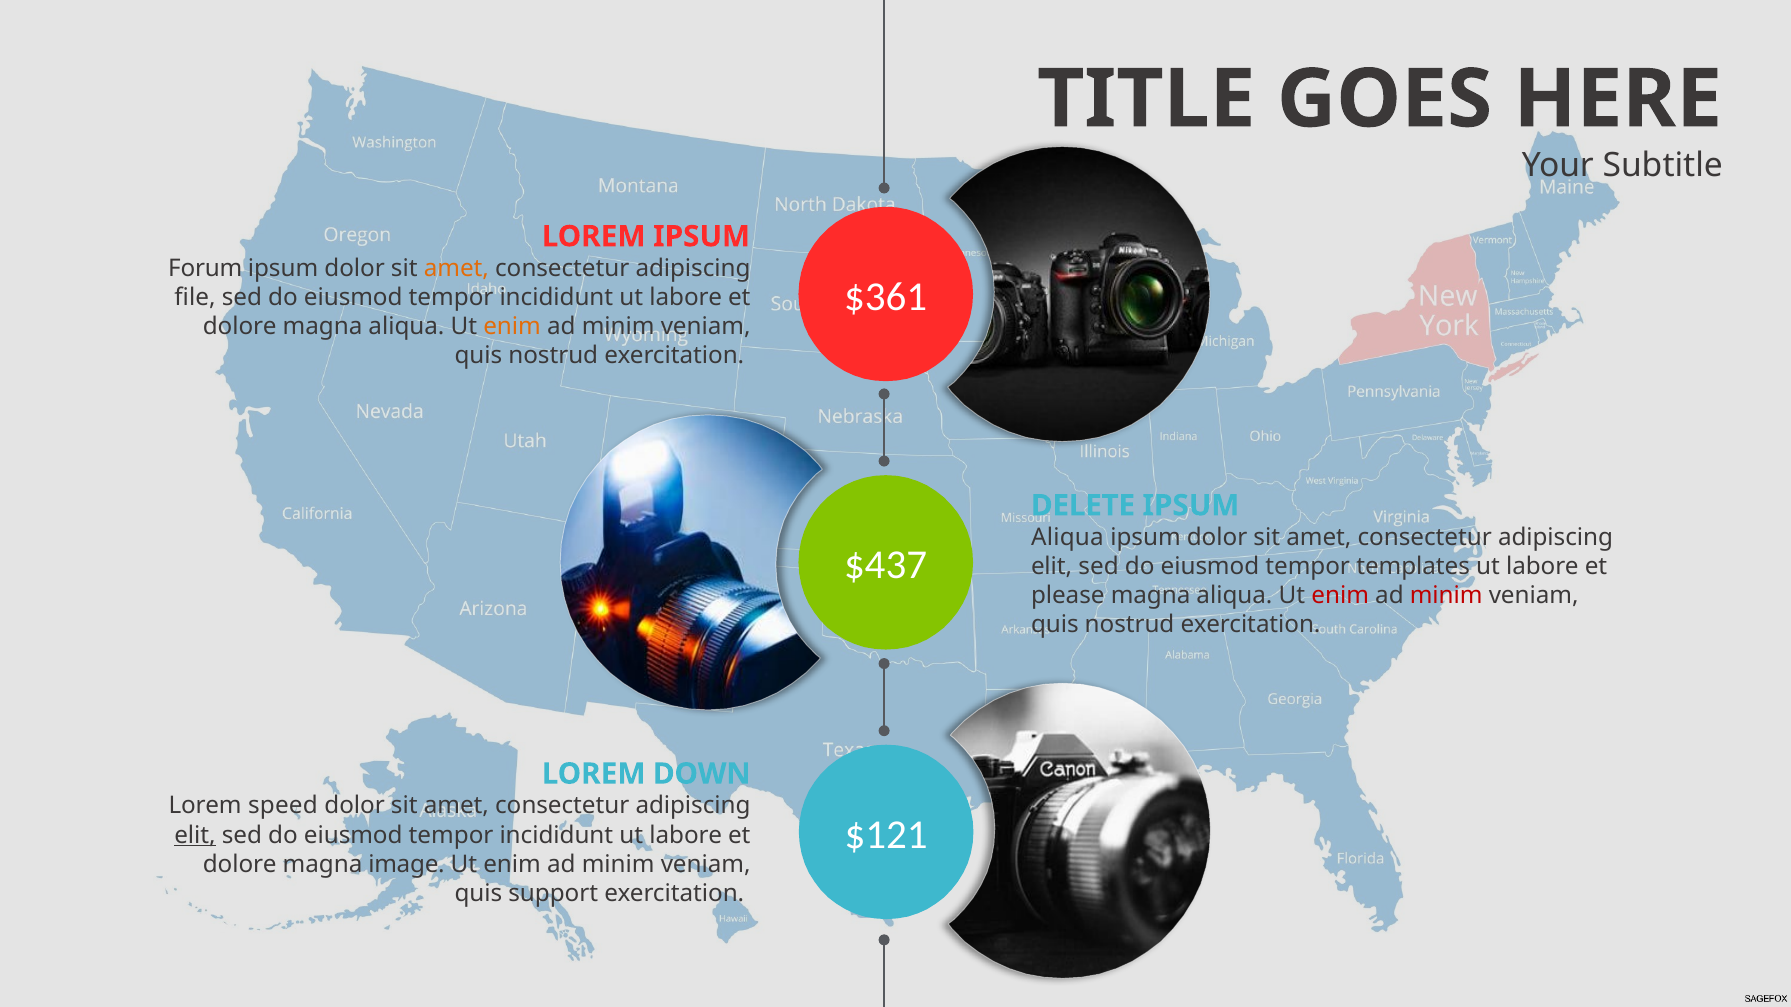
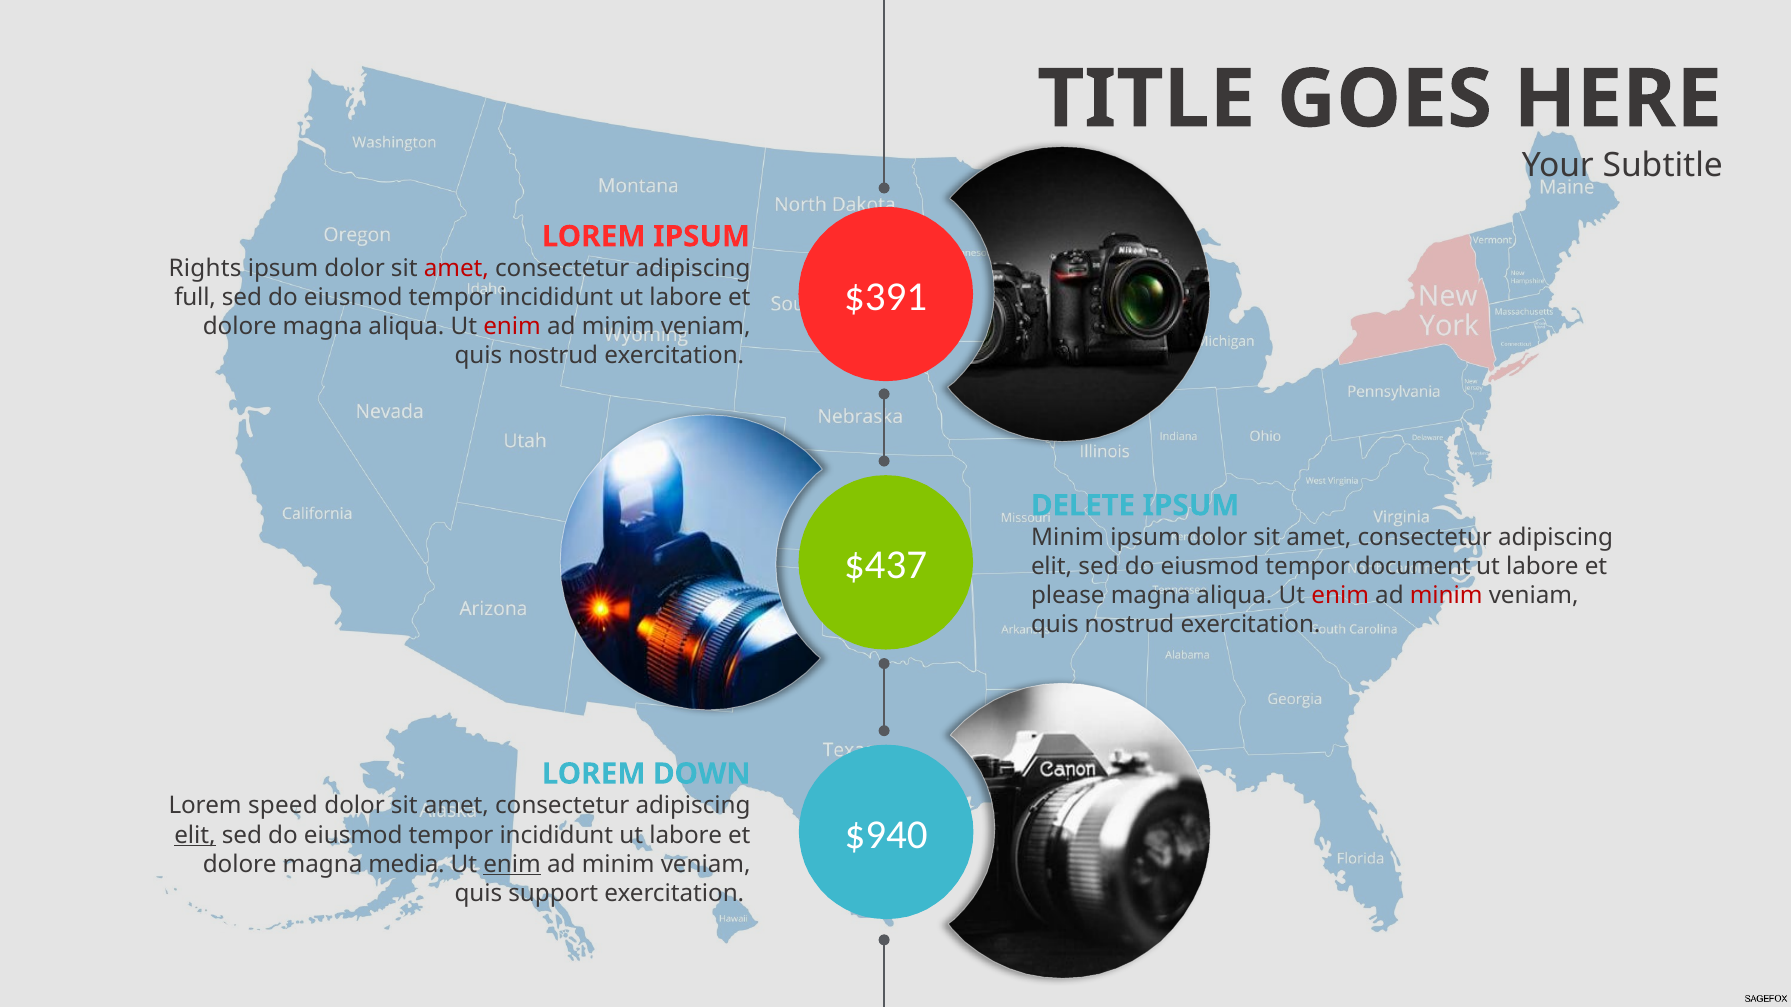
Forum: Forum -> Rights (205, 269)
amet colour: orange -> red (456, 269)
$361: $361 -> $391 (886, 297)
file: file -> full (195, 298)
enim colour: orange -> red (512, 327)
Aliqua: Aliqua -> Minim (1067, 538)
templates: templates -> document (1413, 567)
$121: $121 -> $940 (886, 835)
image: image -> media (407, 865)
enim underline: none -> present (512, 865)
